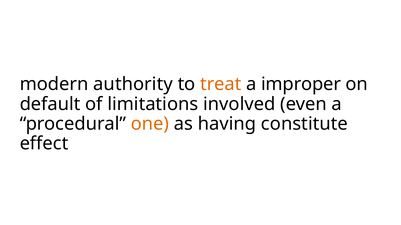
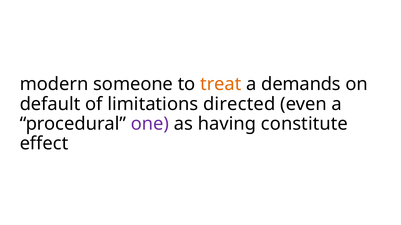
authority: authority -> someone (133, 84)
improper: improper -> demands (301, 84)
involved: involved -> directed (239, 104)
one colour: orange -> purple (150, 124)
